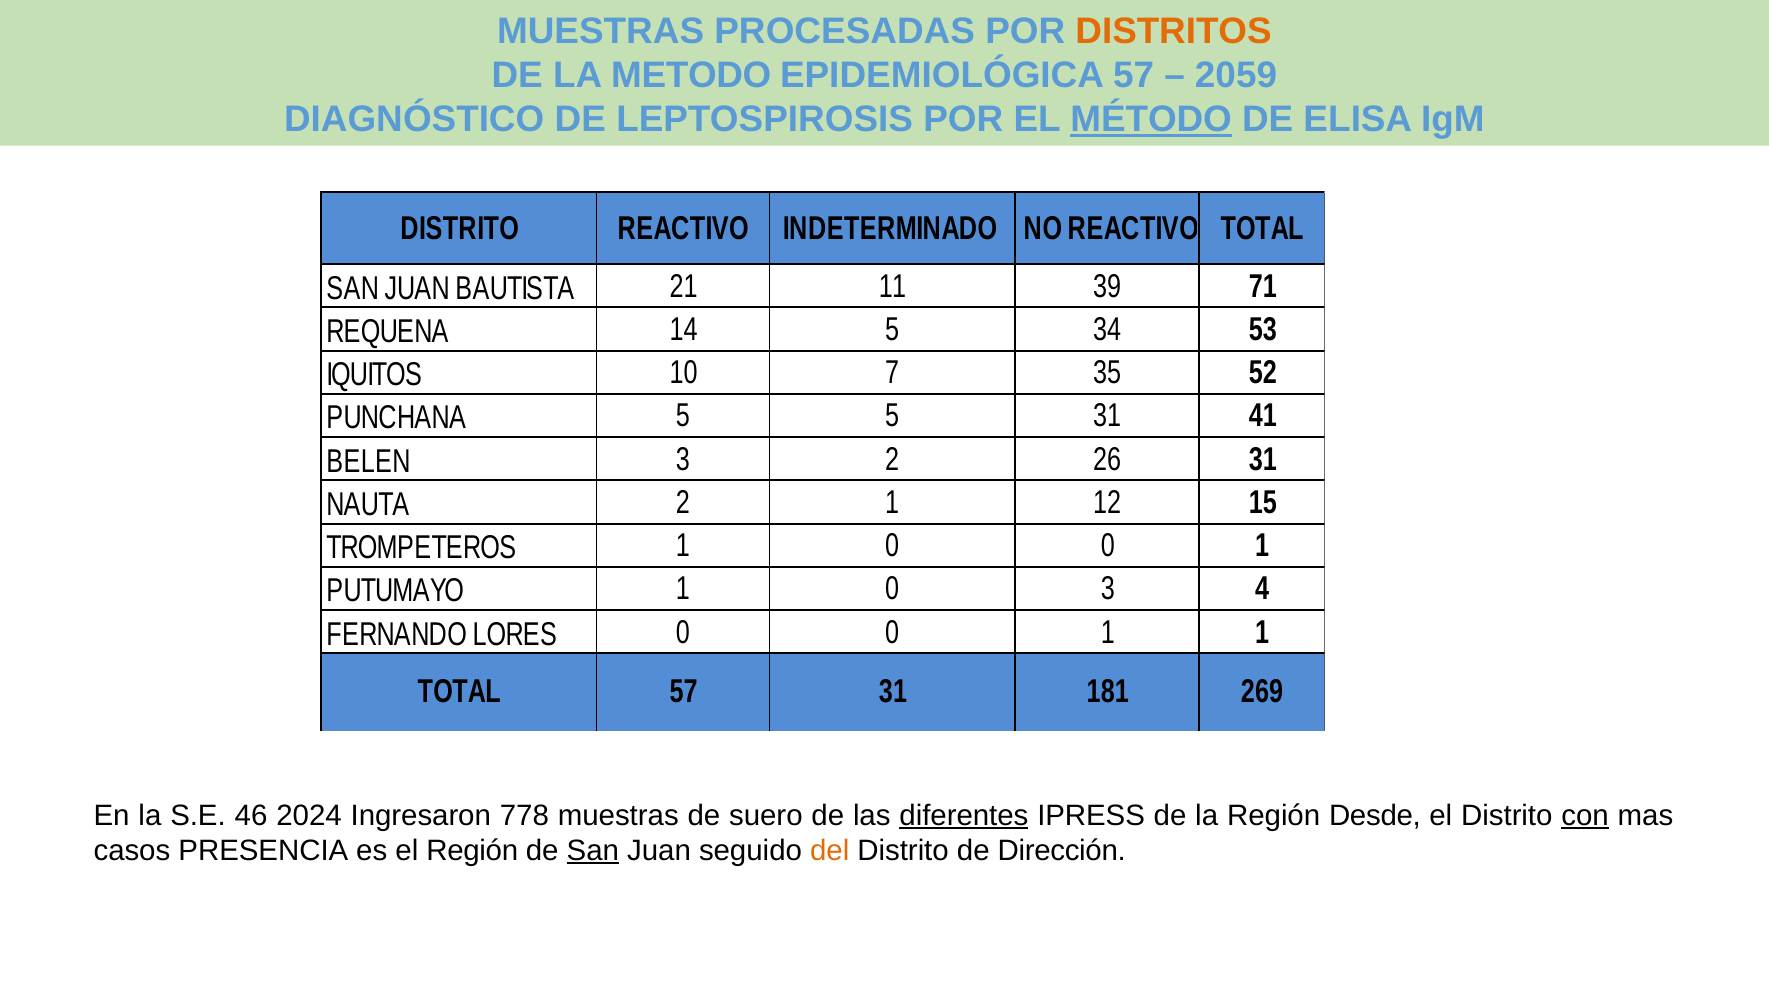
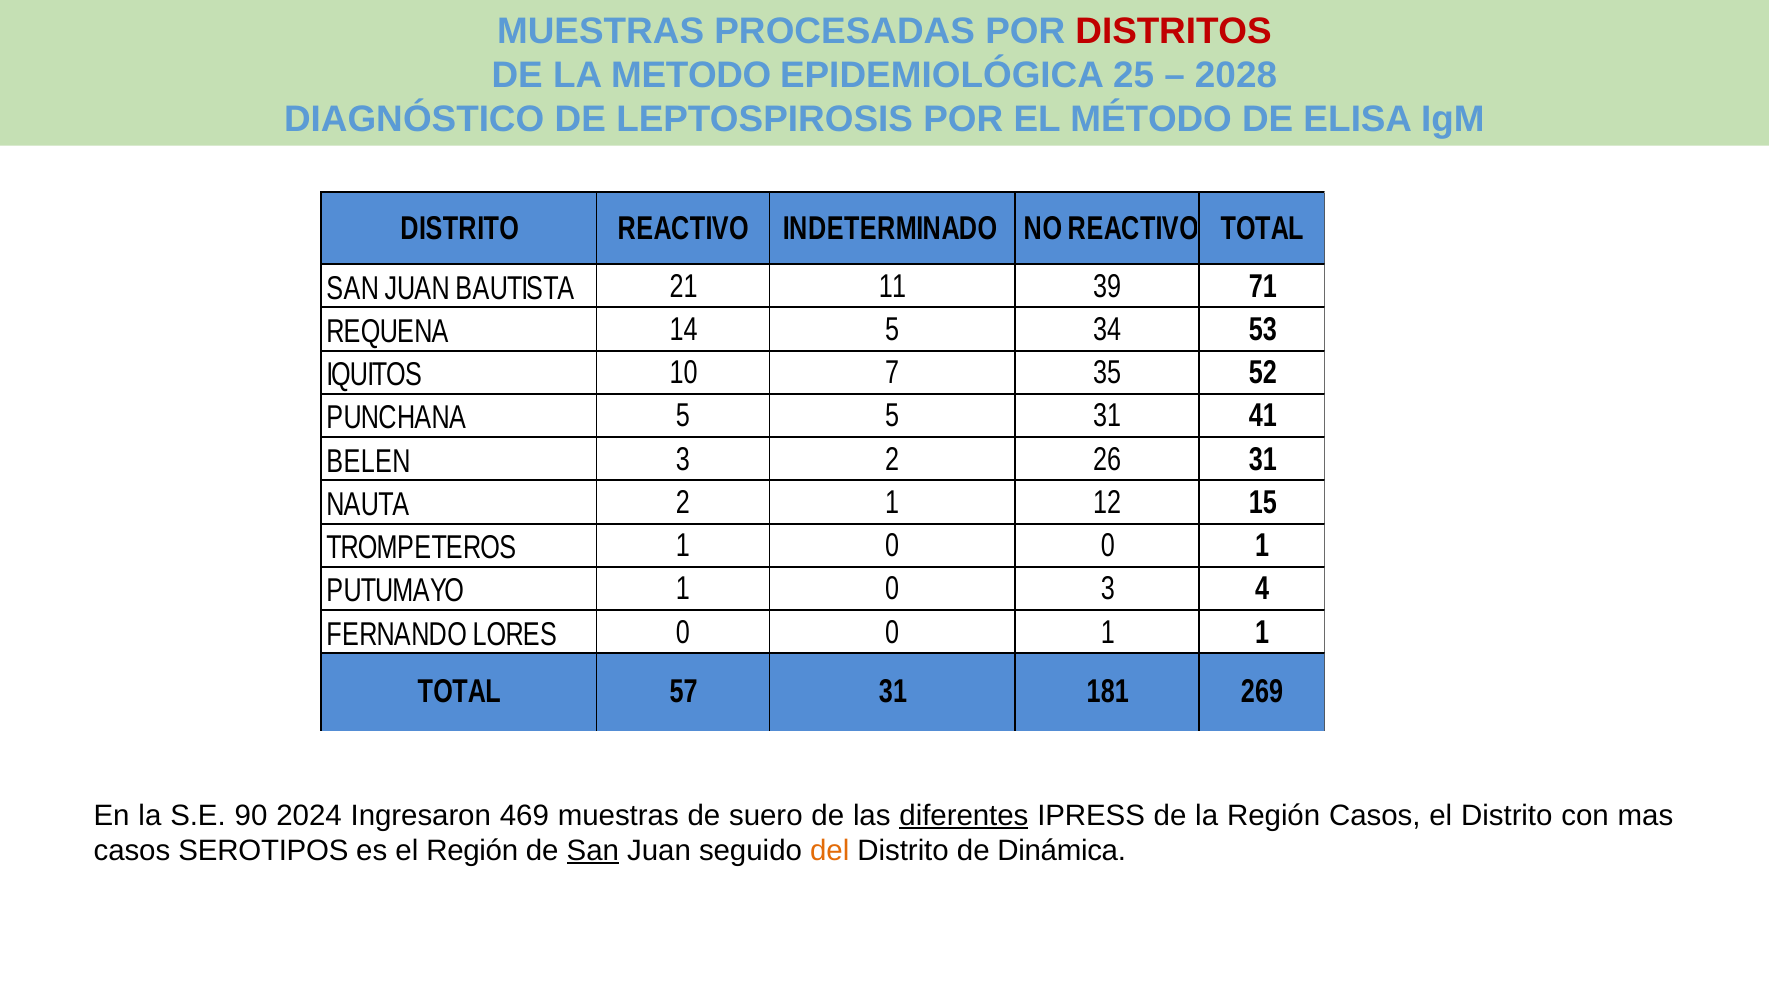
DISTRITOS colour: orange -> red (1174, 31)
EPIDEMIOLÓGICA 57: 57 -> 25 (1134, 75)
2059: 2059 -> 2028 (1236, 75)
MÉTODO underline: present -> none (1151, 120)
46: 46 -> 90 (251, 815)
778: 778 -> 469 (524, 815)
Región Desde: Desde -> Casos (1375, 815)
con underline: present -> none (1585, 815)
PRESENCIA: PRESENCIA -> SEROTIPOS (263, 851)
Dirección: Dirección -> Dinámica (1062, 851)
